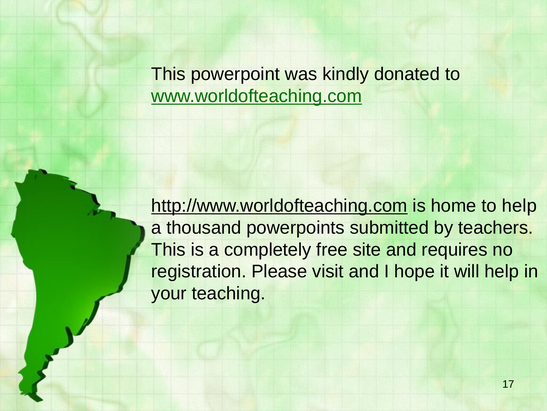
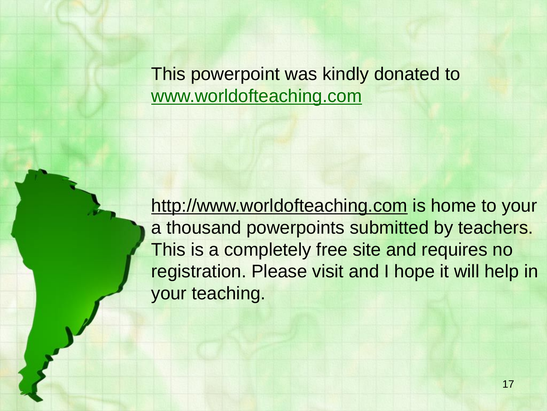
to help: help -> your (519, 205)
